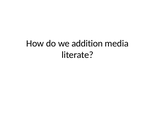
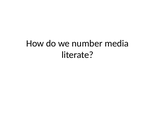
addition: addition -> number (87, 44)
